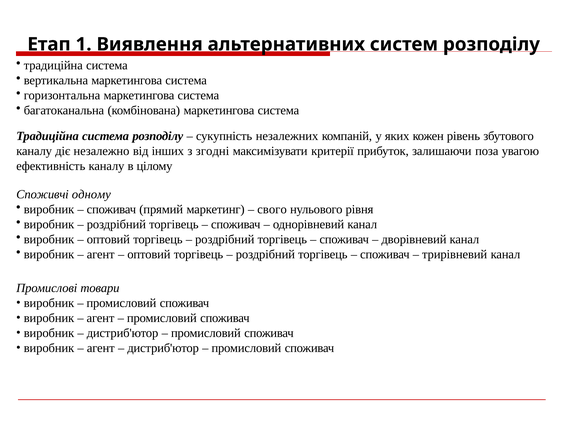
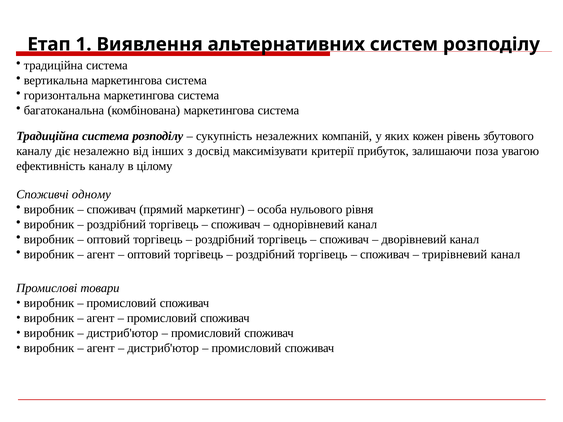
згодні: згодні -> досвід (213, 151)
свого: свого -> особа (272, 209)
